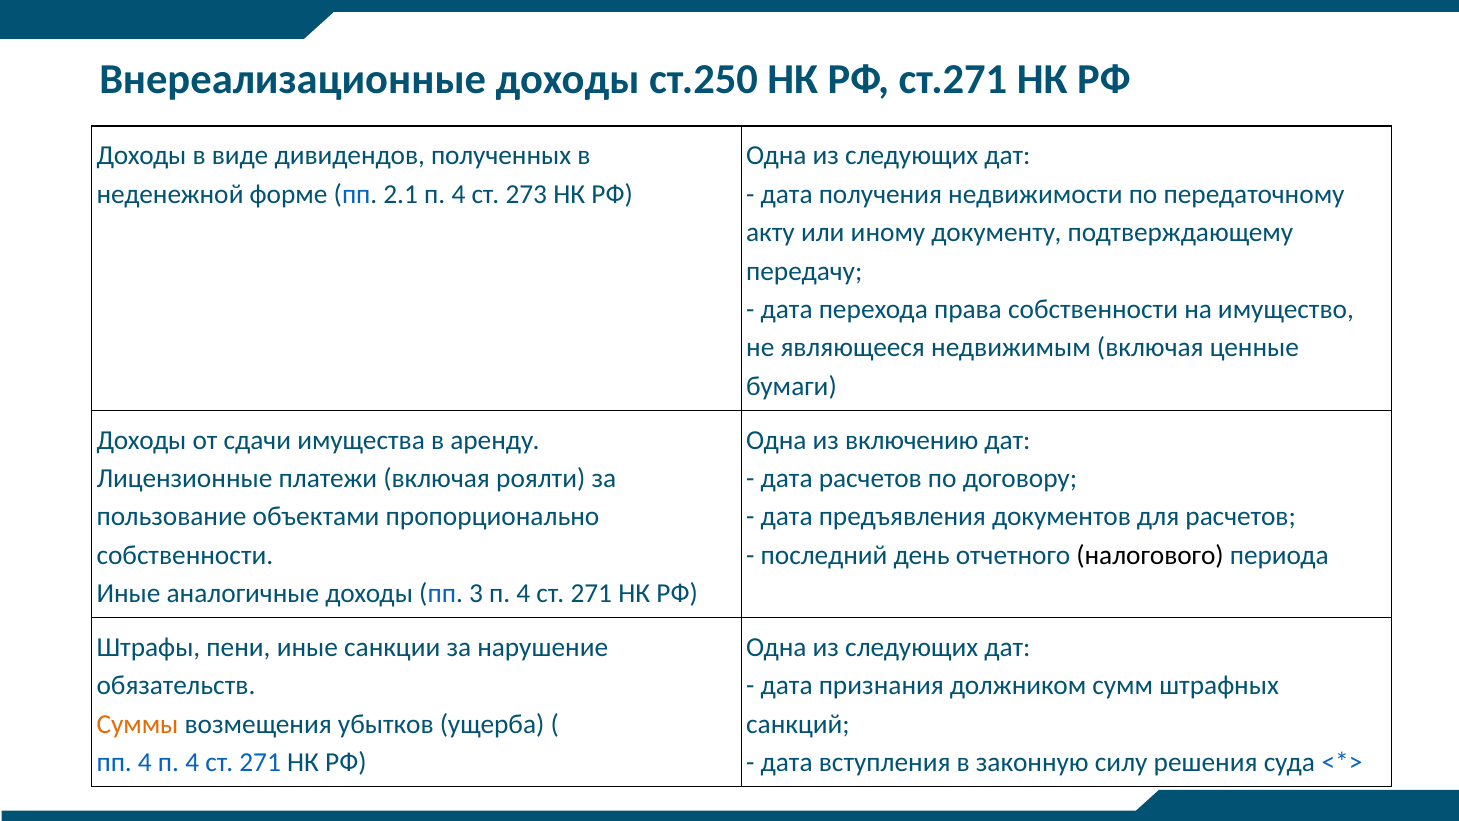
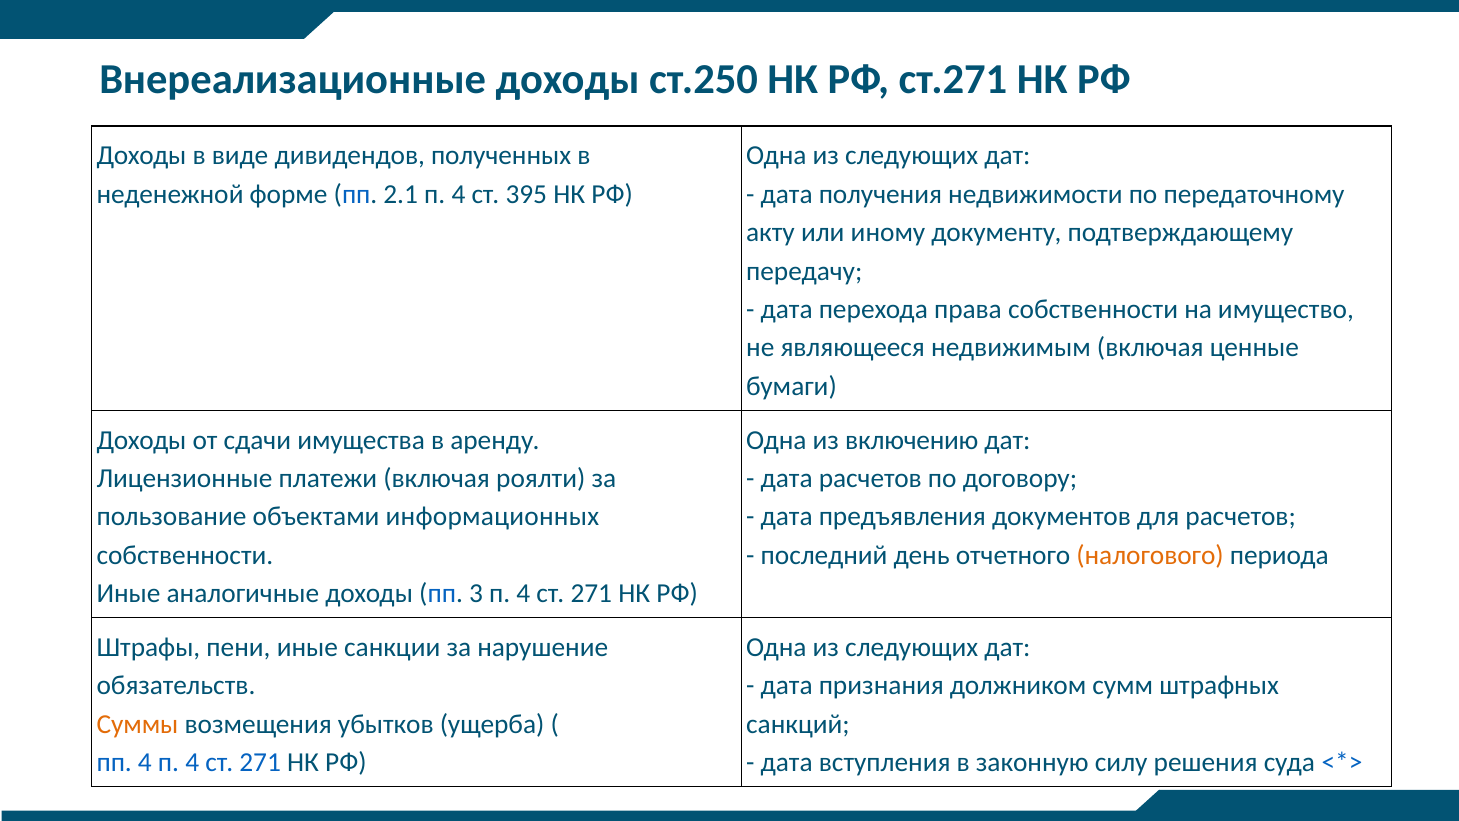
273: 273 -> 395 (526, 194)
пропорционально: пропорционально -> информационных (492, 517)
налогового colour: black -> orange (1150, 555)
